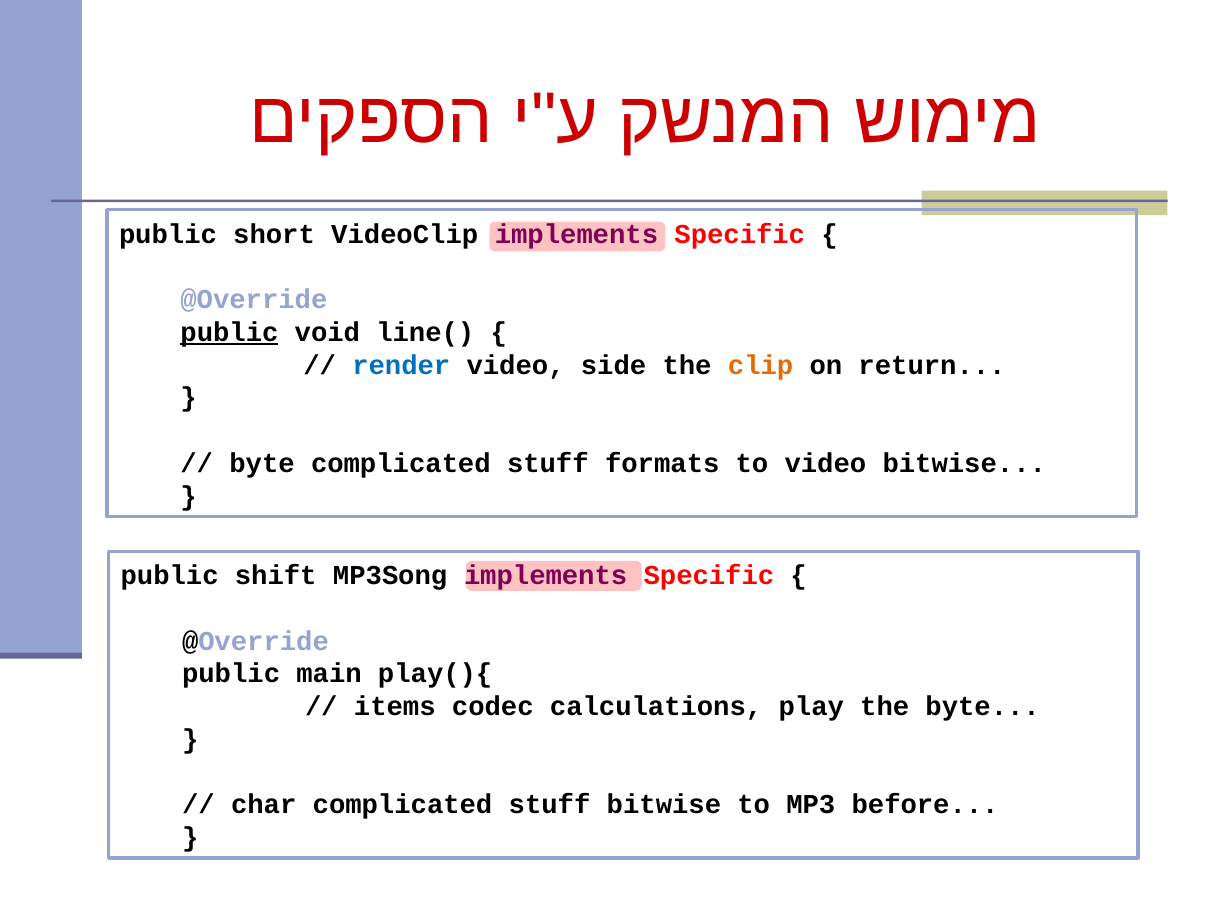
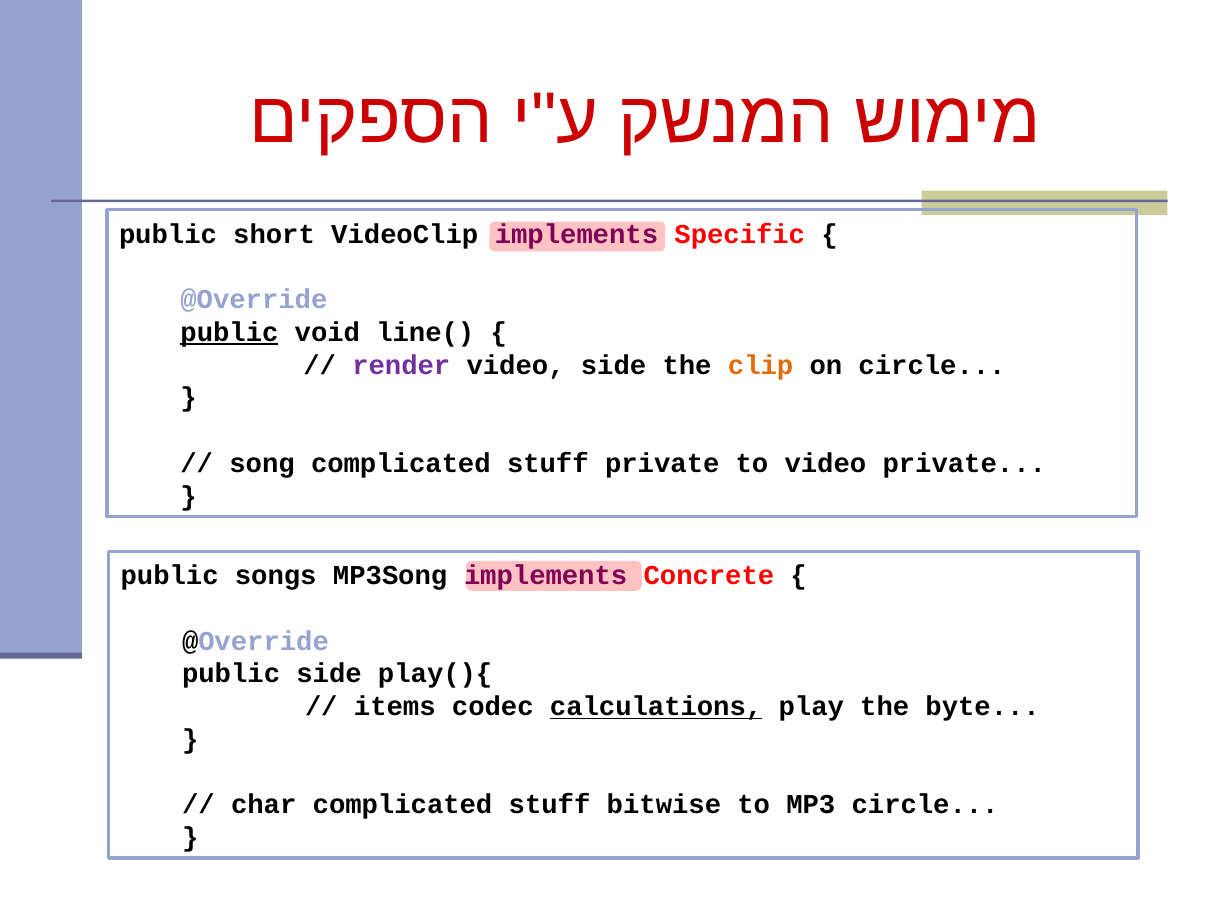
render colour: blue -> purple (401, 365)
on return: return -> circle (932, 365)
byte: byte -> song (262, 463)
stuff formats: formats -> private (662, 463)
video bitwise: bitwise -> private (964, 463)
shift: shift -> songs (276, 575)
MP3Song implements Specific: Specific -> Concrete (709, 575)
public main: main -> side (329, 674)
calculations underline: none -> present (656, 706)
MP3 before: before -> circle (925, 805)
